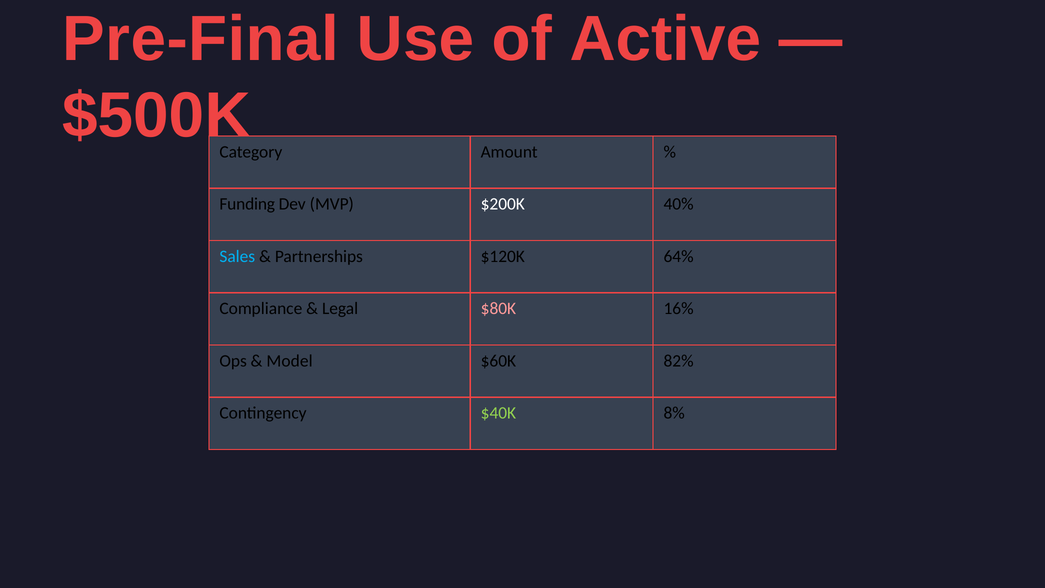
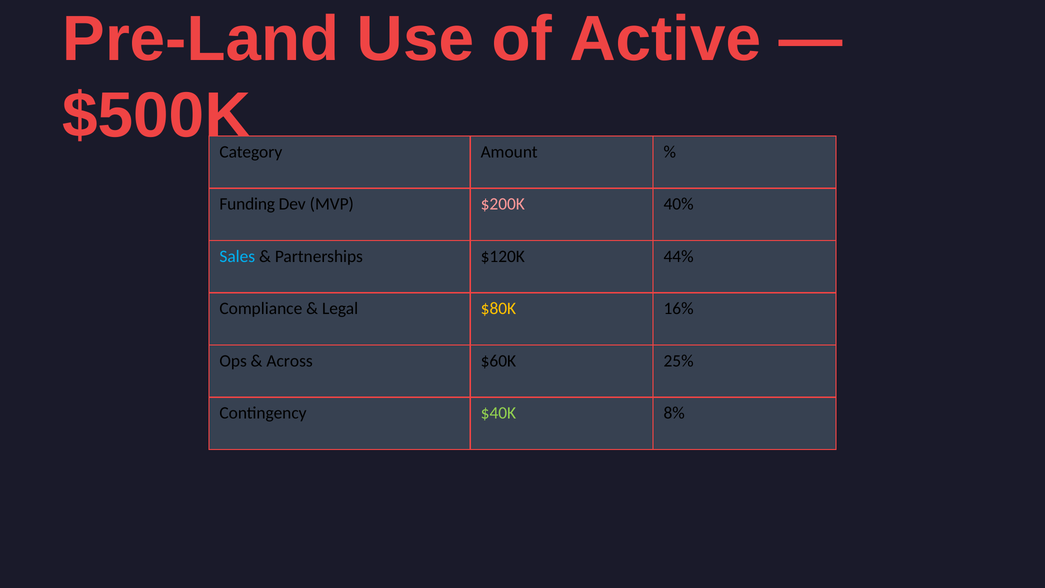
Pre-Final: Pre-Final -> Pre-Land (201, 39)
$200K colour: white -> pink (503, 204)
64%: 64% -> 44% (679, 256)
$80K colour: pink -> yellow (498, 309)
Model: Model -> Across (290, 361)
82%: 82% -> 25% (679, 361)
